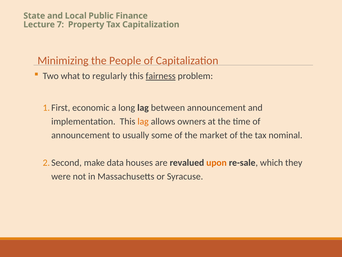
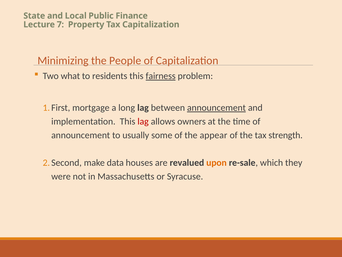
regularly: regularly -> residents (110, 76)
economic: economic -> mortgage (91, 108)
announcement underline: none -> present (216, 108)
lag colour: orange -> red (143, 121)
market: market -> appear (214, 135)
nominal: nominal -> strength (286, 135)
